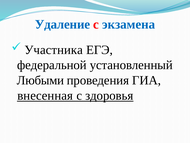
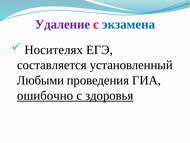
Удаление colour: blue -> purple (62, 24)
Участника: Участника -> Носителях (54, 50)
федеральной: федеральной -> составляется (52, 65)
внесенная: внесенная -> ошибочно (45, 95)
